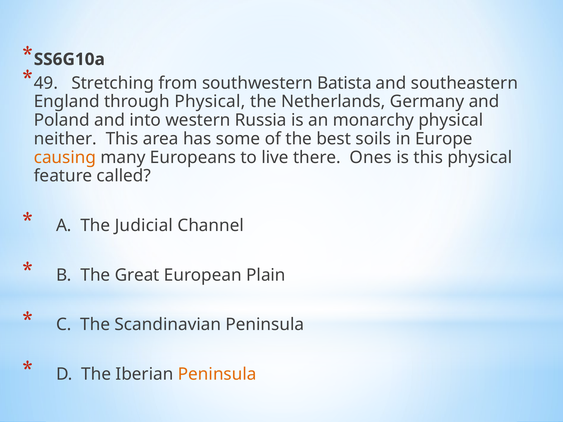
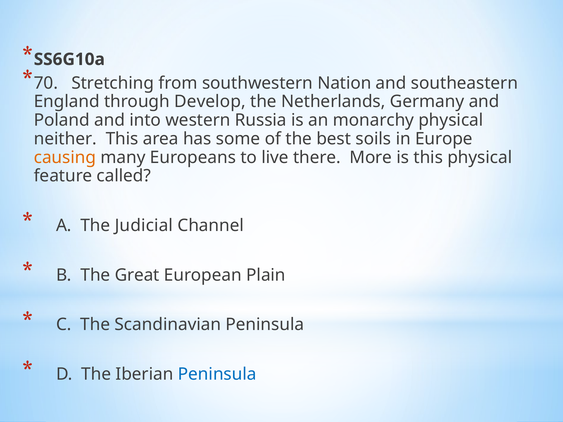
49: 49 -> 70 (46, 83)
Batista: Batista -> Nation (344, 83)
through Physical: Physical -> Develop (210, 102)
Ones: Ones -> More (371, 157)
Peninsula colour: orange -> blue (217, 374)
